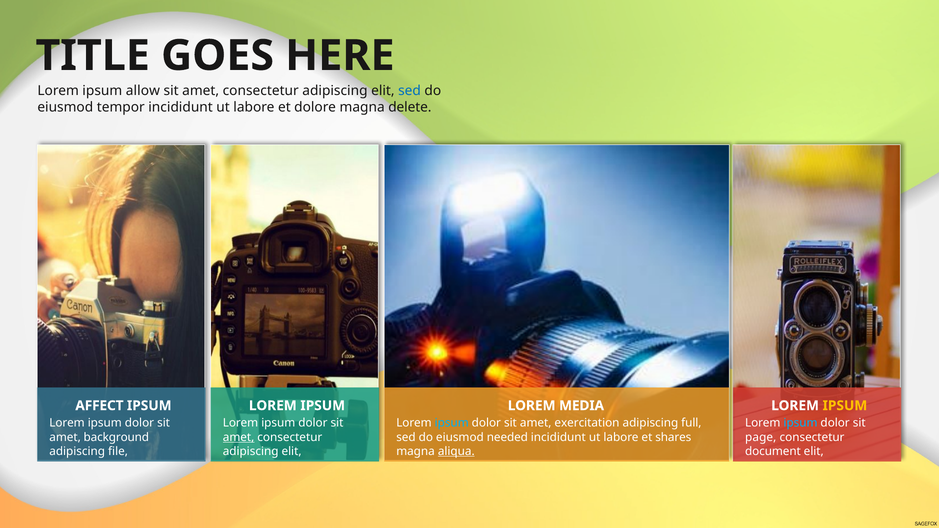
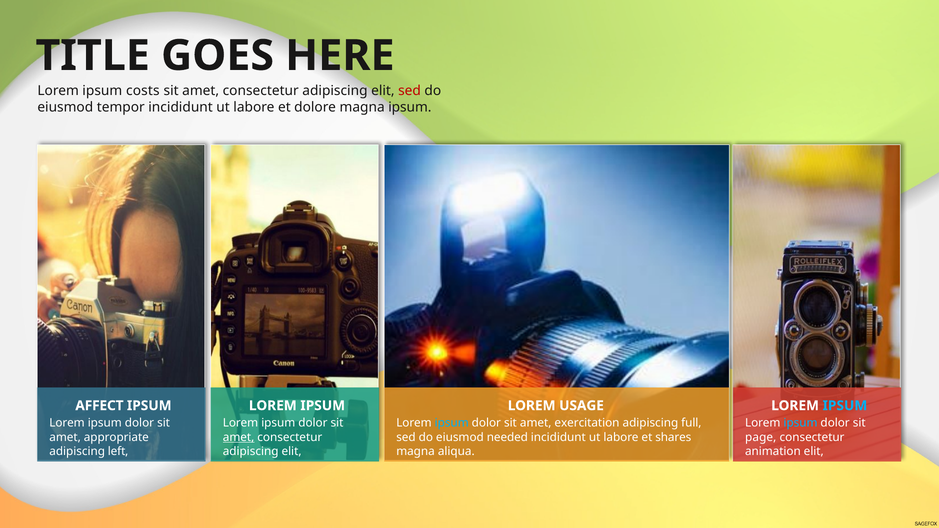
allow: allow -> costs (143, 91)
sed colour: blue -> red (409, 91)
magna delete: delete -> ipsum (410, 107)
MEDIA: MEDIA -> USAGE (582, 406)
IPSUM colour: yellow -> light blue (845, 406)
background: background -> appropriate (116, 437)
file: file -> left (118, 451)
aliqua underline: present -> none (456, 451)
document: document -> animation (773, 451)
